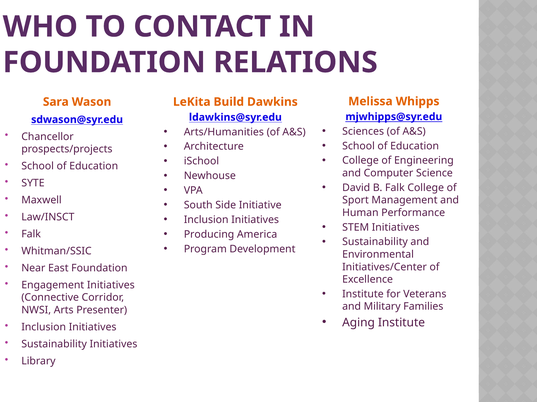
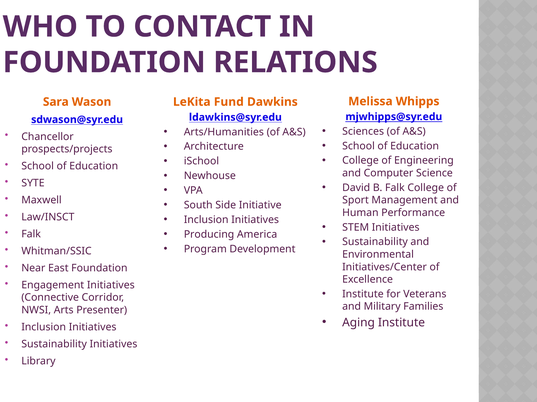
Build: Build -> Fund (229, 102)
